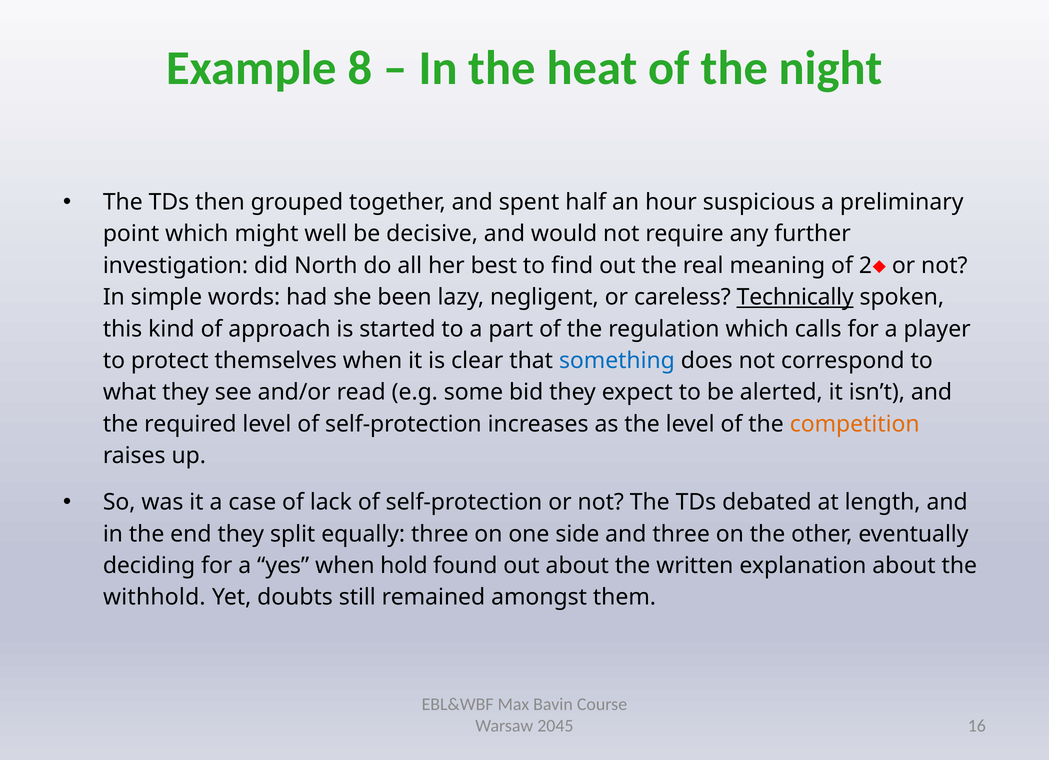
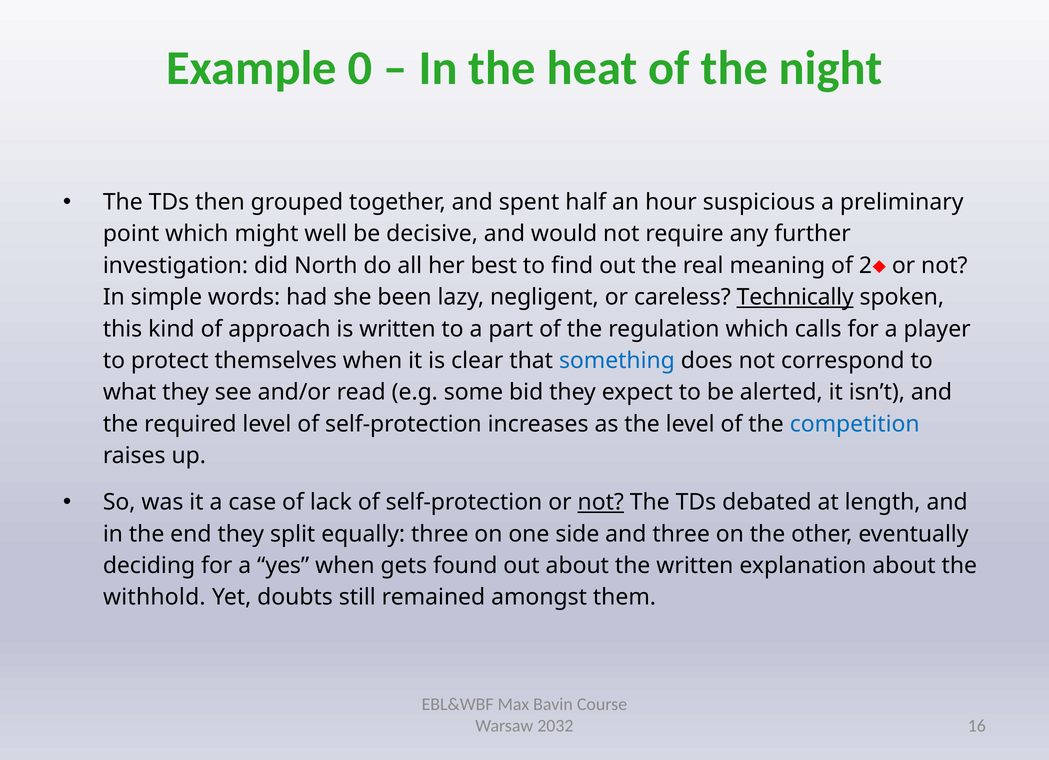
8: 8 -> 0 (360, 68)
is started: started -> written (397, 329)
competition colour: orange -> blue (855, 424)
not underline: none -> present (601, 502)
hold: hold -> gets (404, 565)
2045: 2045 -> 2032 (555, 726)
